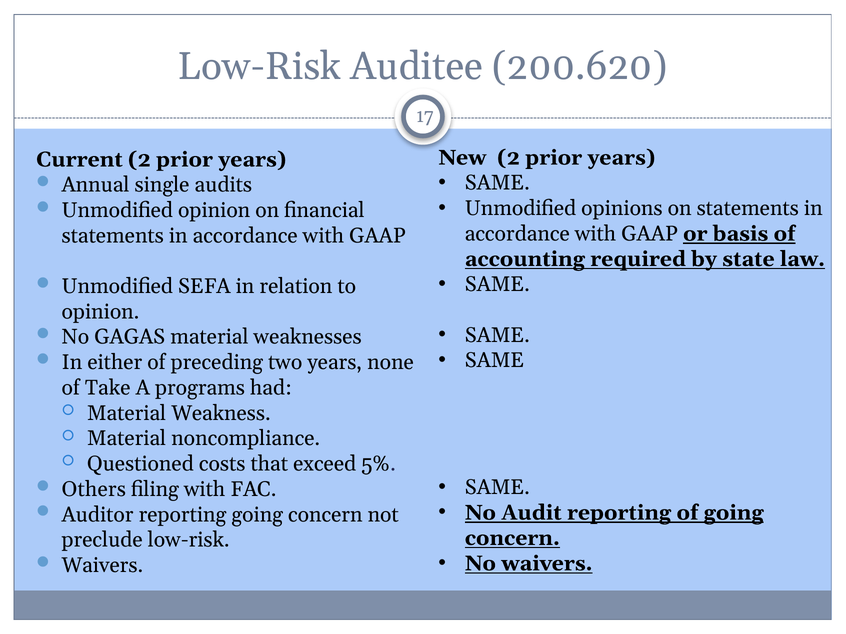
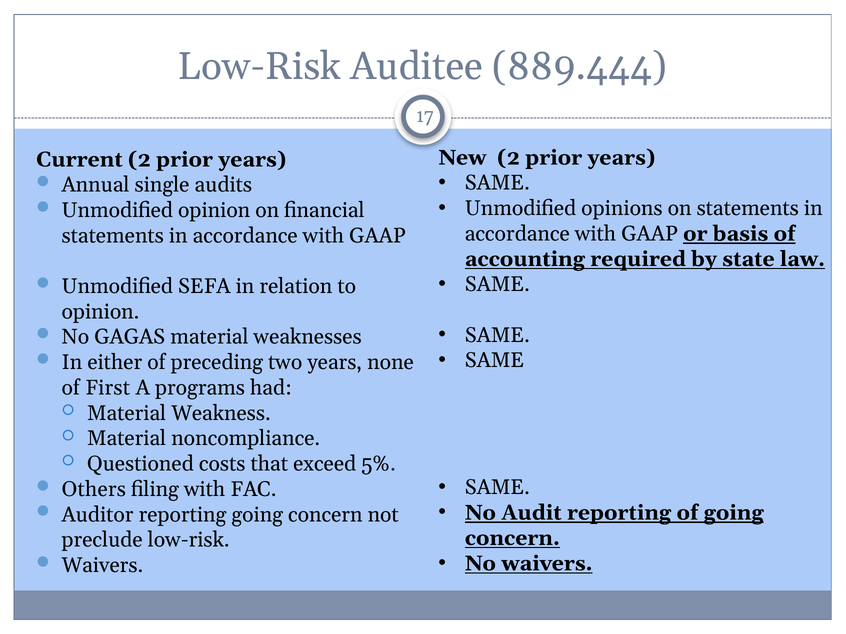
200.620: 200.620 -> 889.444 (580, 67)
Take: Take -> First (108, 388)
